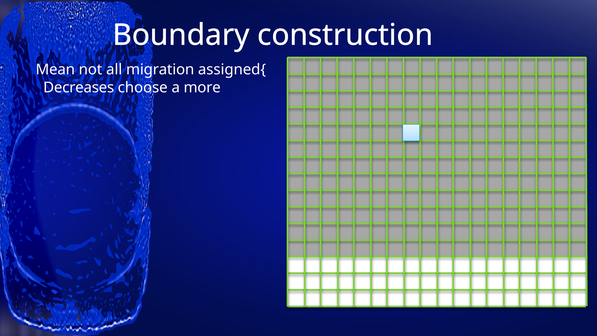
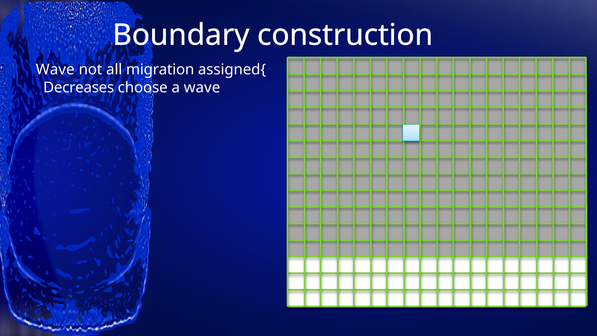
Mean: Mean -> Wave (55, 70)
a more: more -> wave (202, 88)
